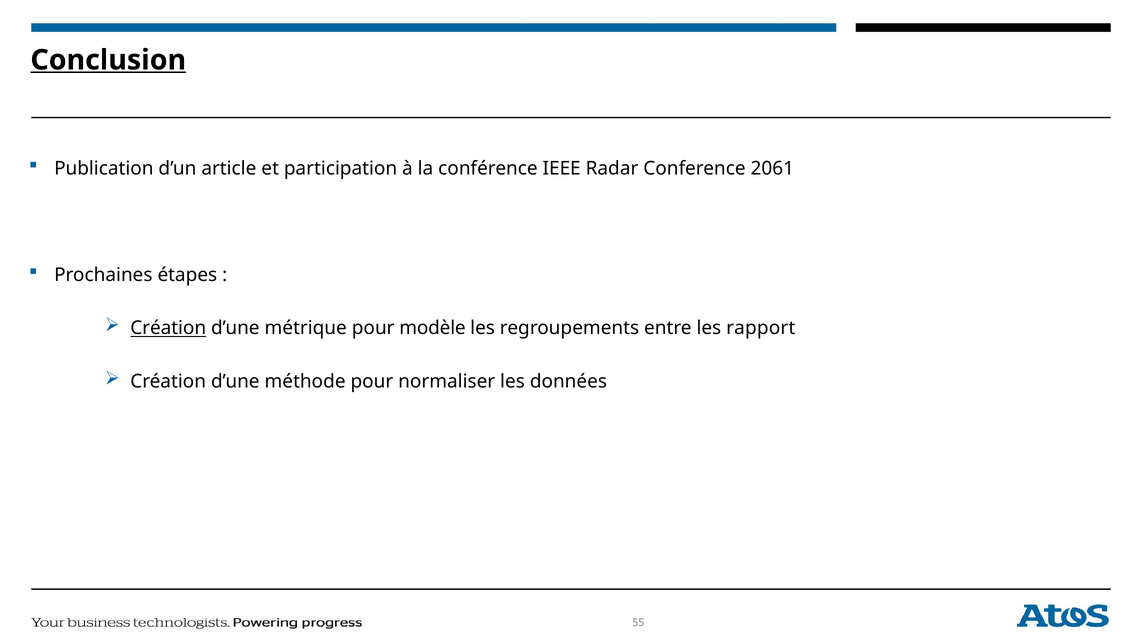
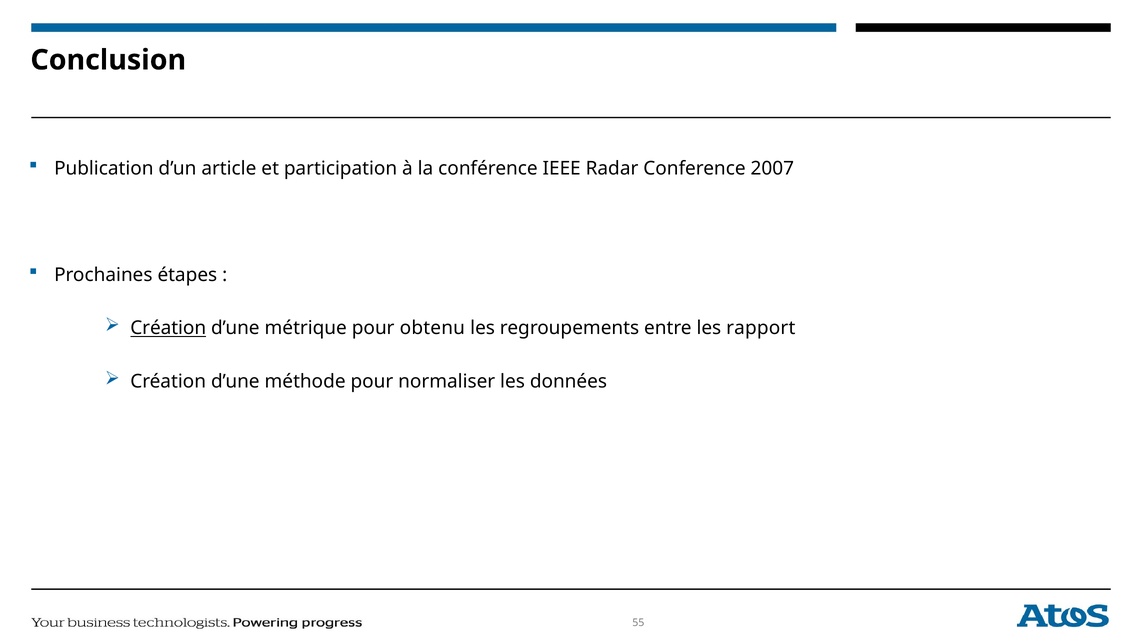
Conclusion underline: present -> none (108, 60)
2061: 2061 -> 2007 (772, 168)
modèle: modèle -> obtenu (432, 328)
